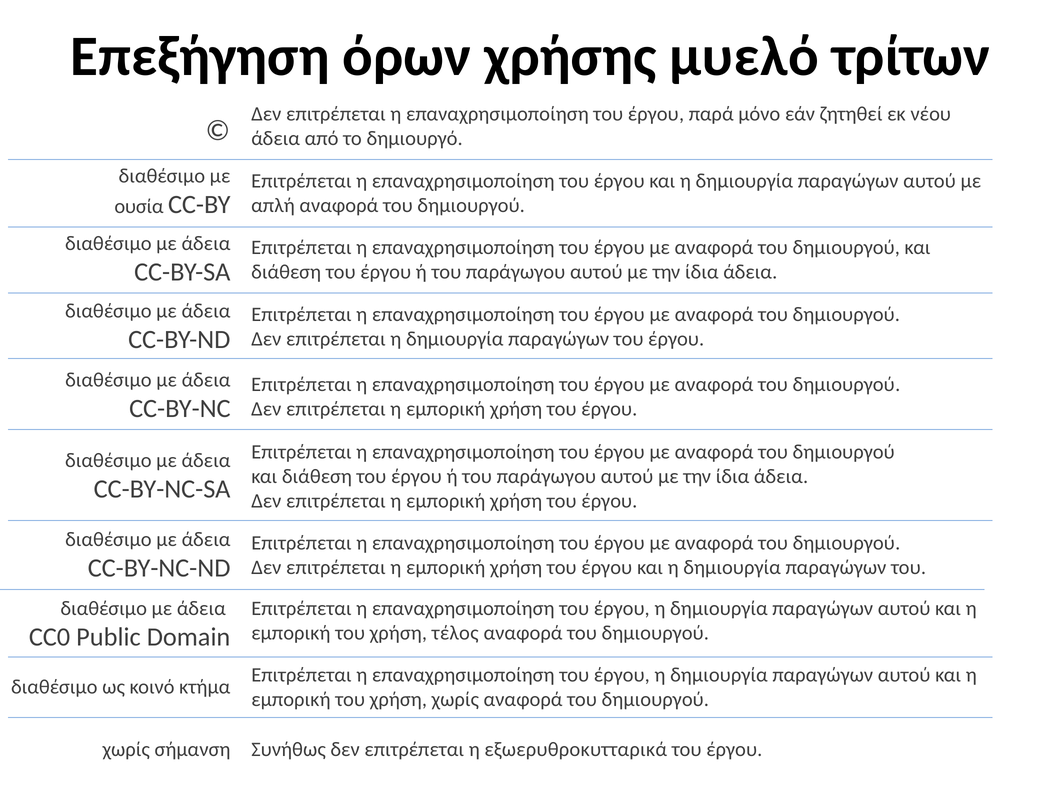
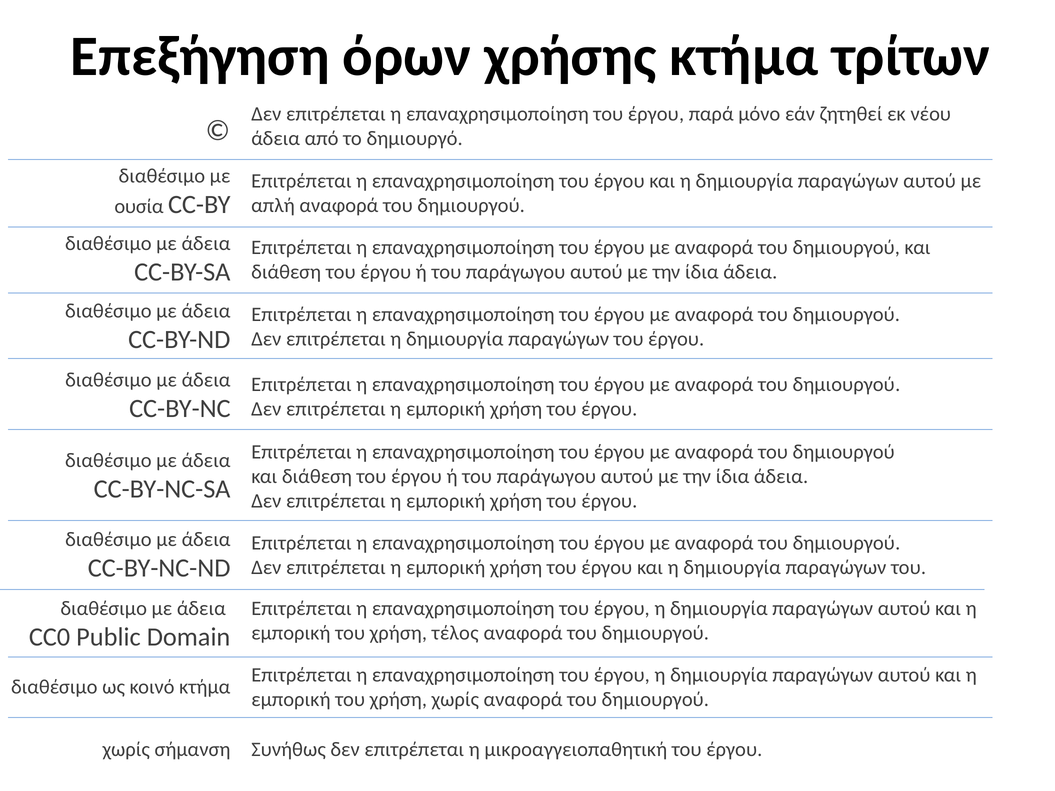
χρήσης μυελό: μυελό -> κτήμα (744, 56)
εξωερυθροκυτταρικά: εξωερυθροκυτταρικά -> μικροαγγειοπαθητική (576, 750)
